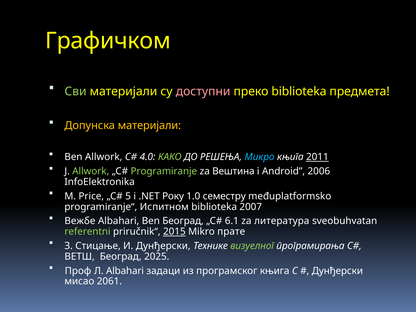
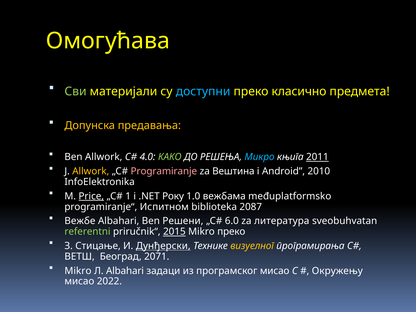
Графичком: Графичком -> Омогућава (108, 41)
доступни colour: pink -> light blue (203, 91)
преко biblioteka: biblioteka -> класично (299, 91)
Допунска материјали: материјали -> предавања (149, 126)
Allwork colour: light green -> yellow (91, 171)
Programiranje colour: light green -> pink (164, 171)
2006: 2006 -> 2010 (319, 171)
Price underline: none -> present (91, 196)
5: 5 -> 1 (128, 196)
семестру: семестру -> вежбама (224, 196)
2007: 2007 -> 2087 (251, 207)
Ben Београд: Београд -> Решени (183, 221)
6.1: 6.1 -> 6.0 (232, 221)
Mikro прате: прате -> преко (231, 232)
Дунђерски underline: none -> present (163, 246)
визуелног colour: light green -> yellow (252, 246)
2025: 2025 -> 2071 (157, 257)
Проф: Проф -> Mikro (78, 271)
програмског књига: књига -> мисао (275, 271)
Дунђерски: Дунђерски -> Окружењу (337, 271)
2061: 2061 -> 2022 (109, 281)
